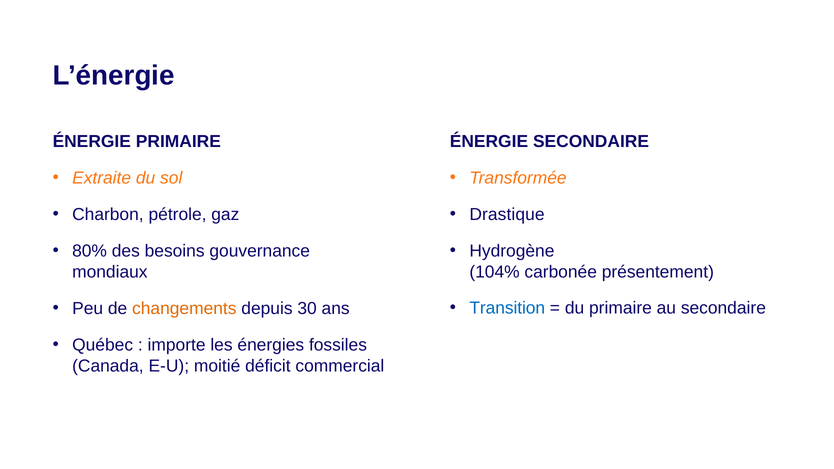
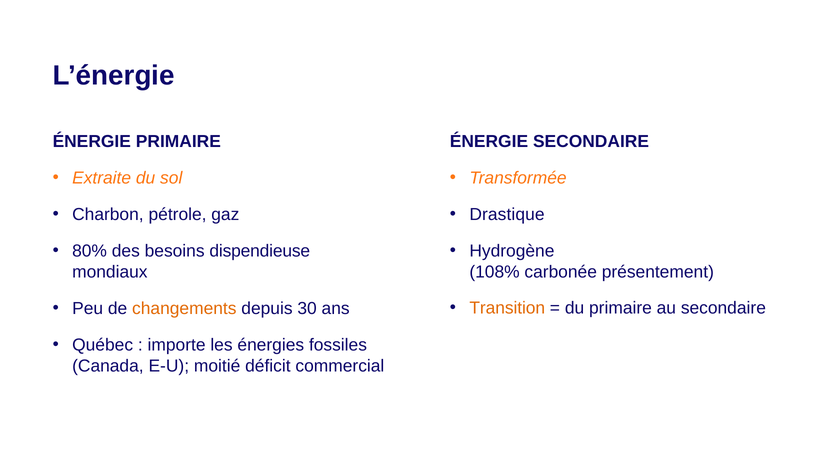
gouvernance: gouvernance -> dispendieuse (260, 251)
104%: 104% -> 108% (495, 272)
Transition colour: blue -> orange (507, 308)
